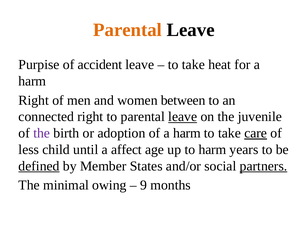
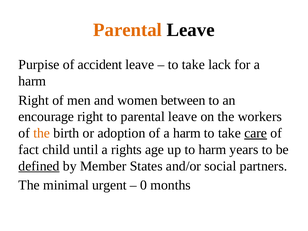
heat: heat -> lack (220, 65)
connected: connected -> encourage (46, 117)
leave underline: present -> none (183, 117)
juvenile: juvenile -> workers (260, 117)
the colour: purple -> orange (42, 133)
less: less -> fact (29, 150)
affect: affect -> rights (126, 150)
partners underline: present -> none (263, 166)
owing: owing -> urgent (109, 185)
9: 9 -> 0 (144, 185)
